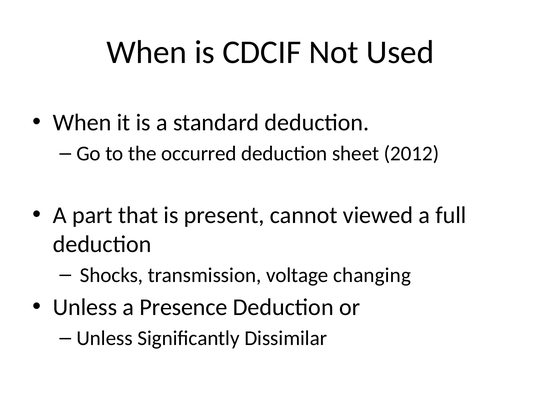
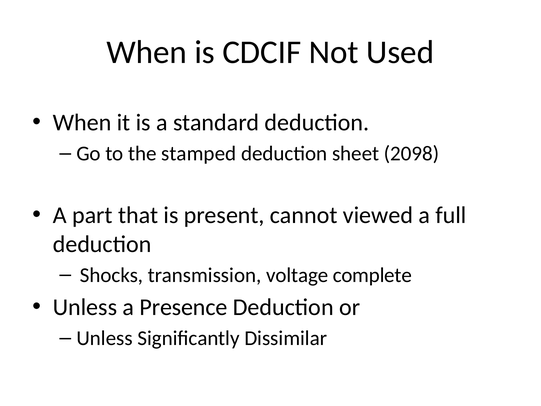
occurred: occurred -> stamped (199, 154)
2012: 2012 -> 2098 (412, 154)
changing: changing -> complete (372, 275)
